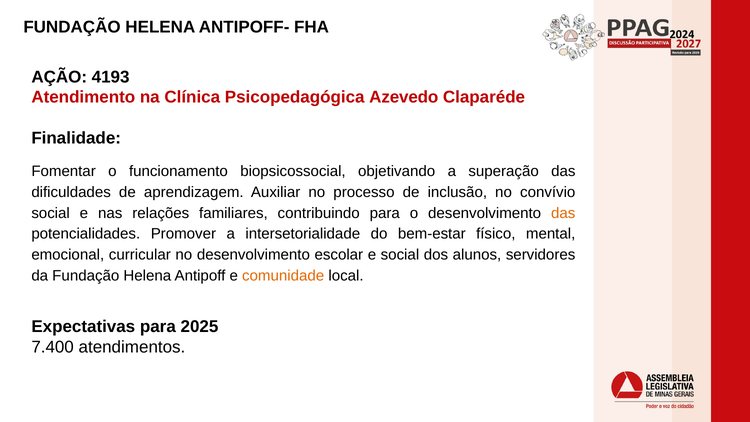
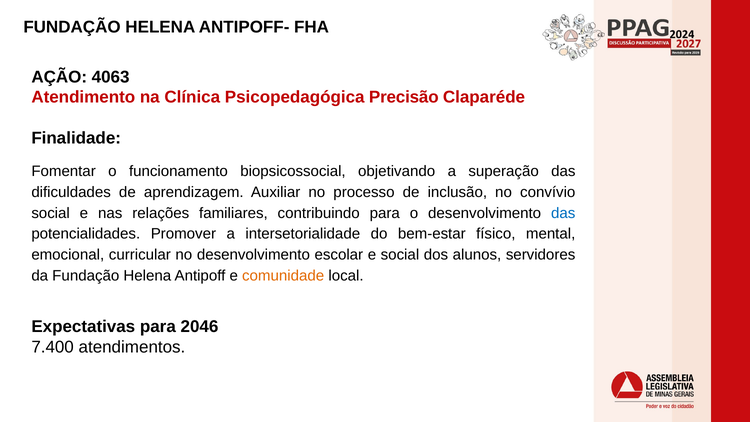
4193: 4193 -> 4063 (111, 77)
Azevedo: Azevedo -> Precisão (404, 97)
das colour: orange -> blue (563, 213)
2025: 2025 -> 2046 (199, 327)
